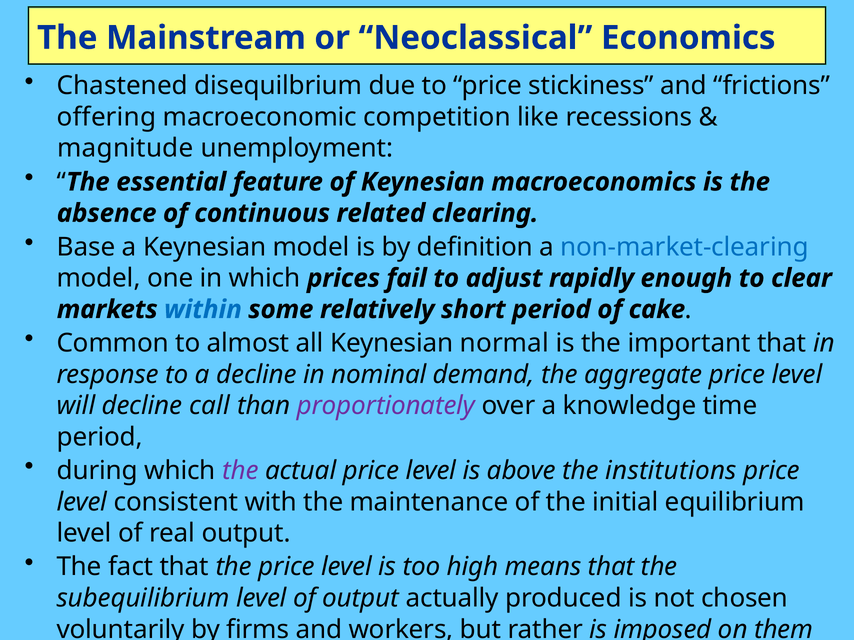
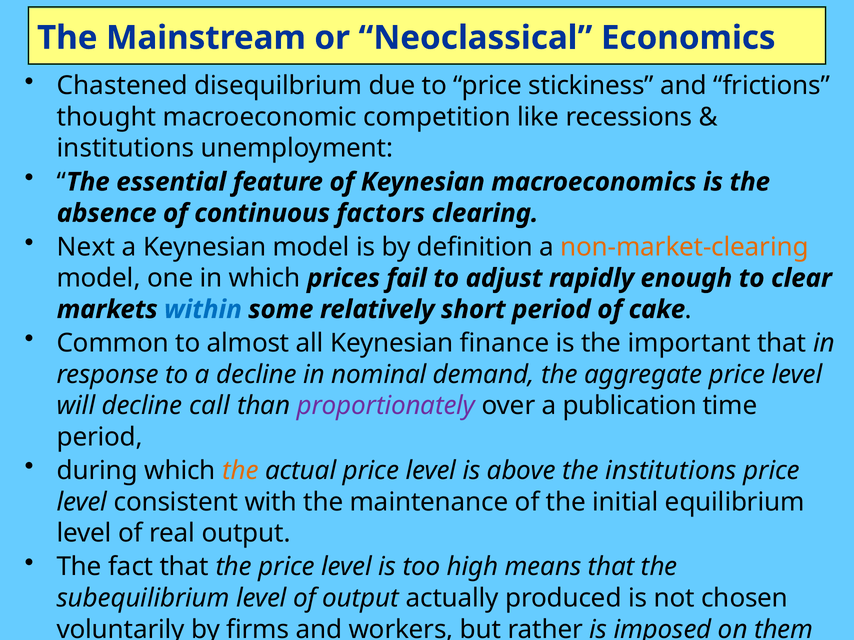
offering: offering -> thought (107, 117)
magnitude: magnitude -> institutions (125, 148)
related: related -> factors (381, 213)
Base: Base -> Next (86, 247)
non-market-clearing colour: blue -> orange (685, 247)
normal: normal -> finance (505, 343)
knowledge: knowledge -> publication (630, 406)
the colour: purple -> orange (240, 471)
